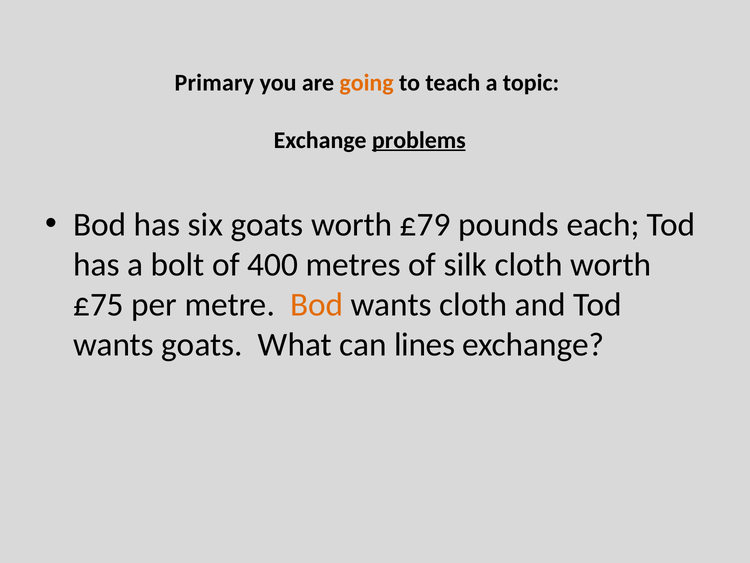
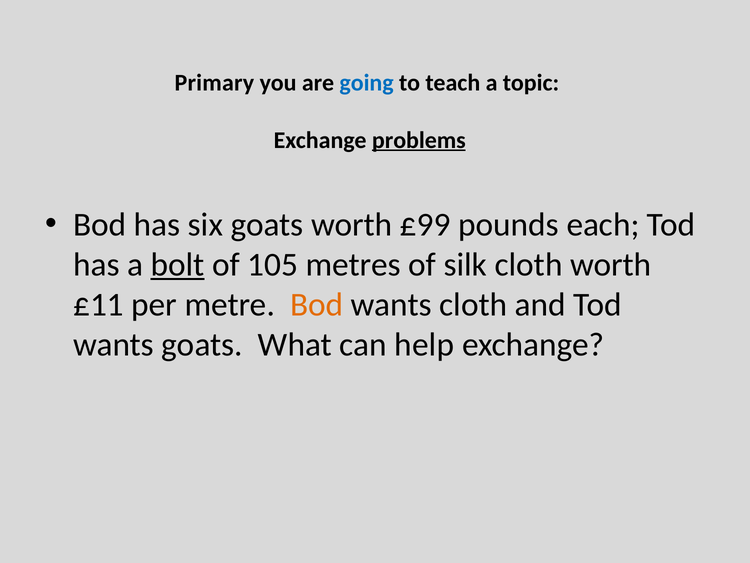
going colour: orange -> blue (367, 83)
£79: £79 -> £99 (425, 225)
bolt underline: none -> present (178, 265)
400: 400 -> 105 (273, 265)
£75: £75 -> £11 (98, 305)
lines: lines -> help (424, 345)
